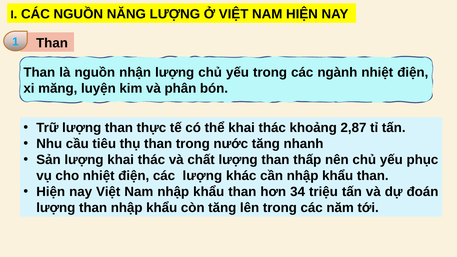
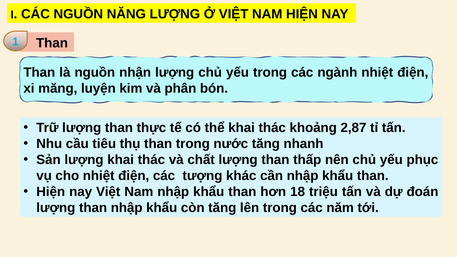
các lượng: lượng -> tượng (202, 176)
34: 34 -> 18 (298, 192)
